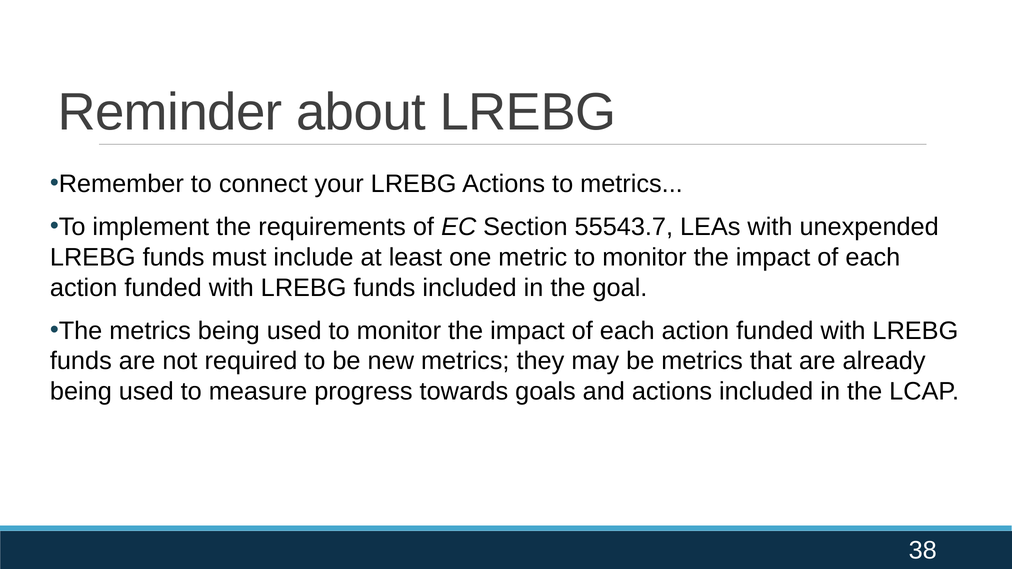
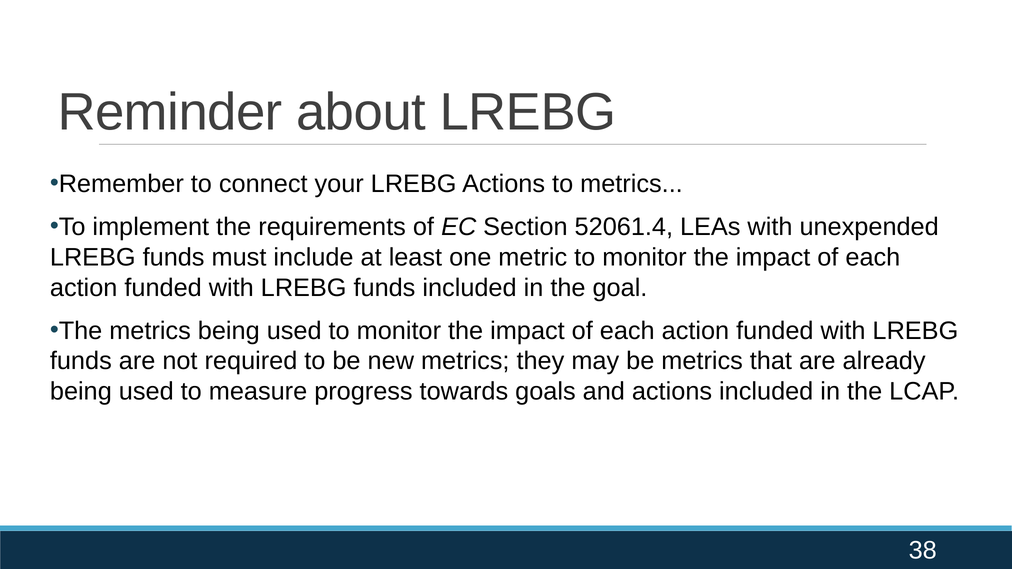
55543.7: 55543.7 -> 52061.4 (624, 227)
